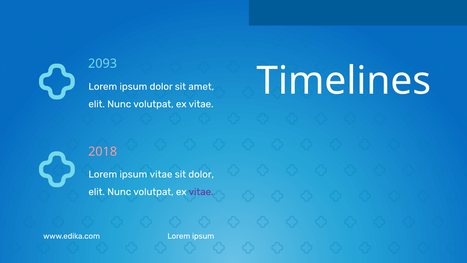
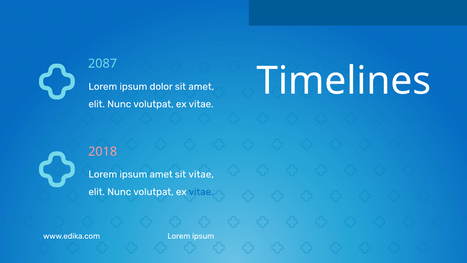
2093: 2093 -> 2087 (103, 64)
ipsum vitae: vitae -> amet (161, 174)
sit dolor: dolor -> vitae (201, 174)
vitae colour: purple -> blue (201, 192)
